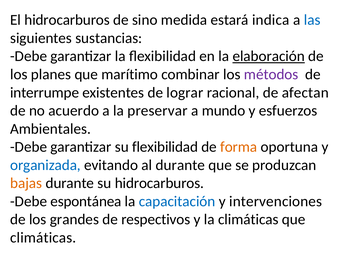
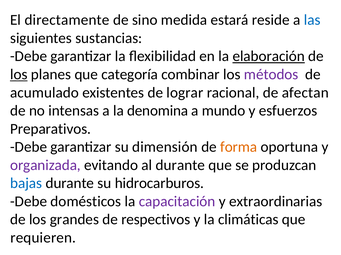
El hidrocarburos: hidrocarburos -> directamente (67, 20)
indica: indica -> reside (271, 20)
los underline: none -> present (19, 75)
marítimo: marítimo -> categoría (130, 75)
interrumpe: interrumpe -> acumulado (44, 93)
acuerdo: acuerdo -> intensas (74, 111)
preservar: preservar -> denomina (158, 111)
Ambientales: Ambientales -> Preparativos (51, 129)
su flexibilidad: flexibilidad -> dimensión (165, 147)
organizada colour: blue -> purple (45, 166)
bajas colour: orange -> blue (26, 184)
espontánea: espontánea -> domésticos (86, 202)
capacitación colour: blue -> purple (177, 202)
intervenciones: intervenciones -> extraordinarias (276, 202)
climáticas: climáticas -> requieren (43, 238)
